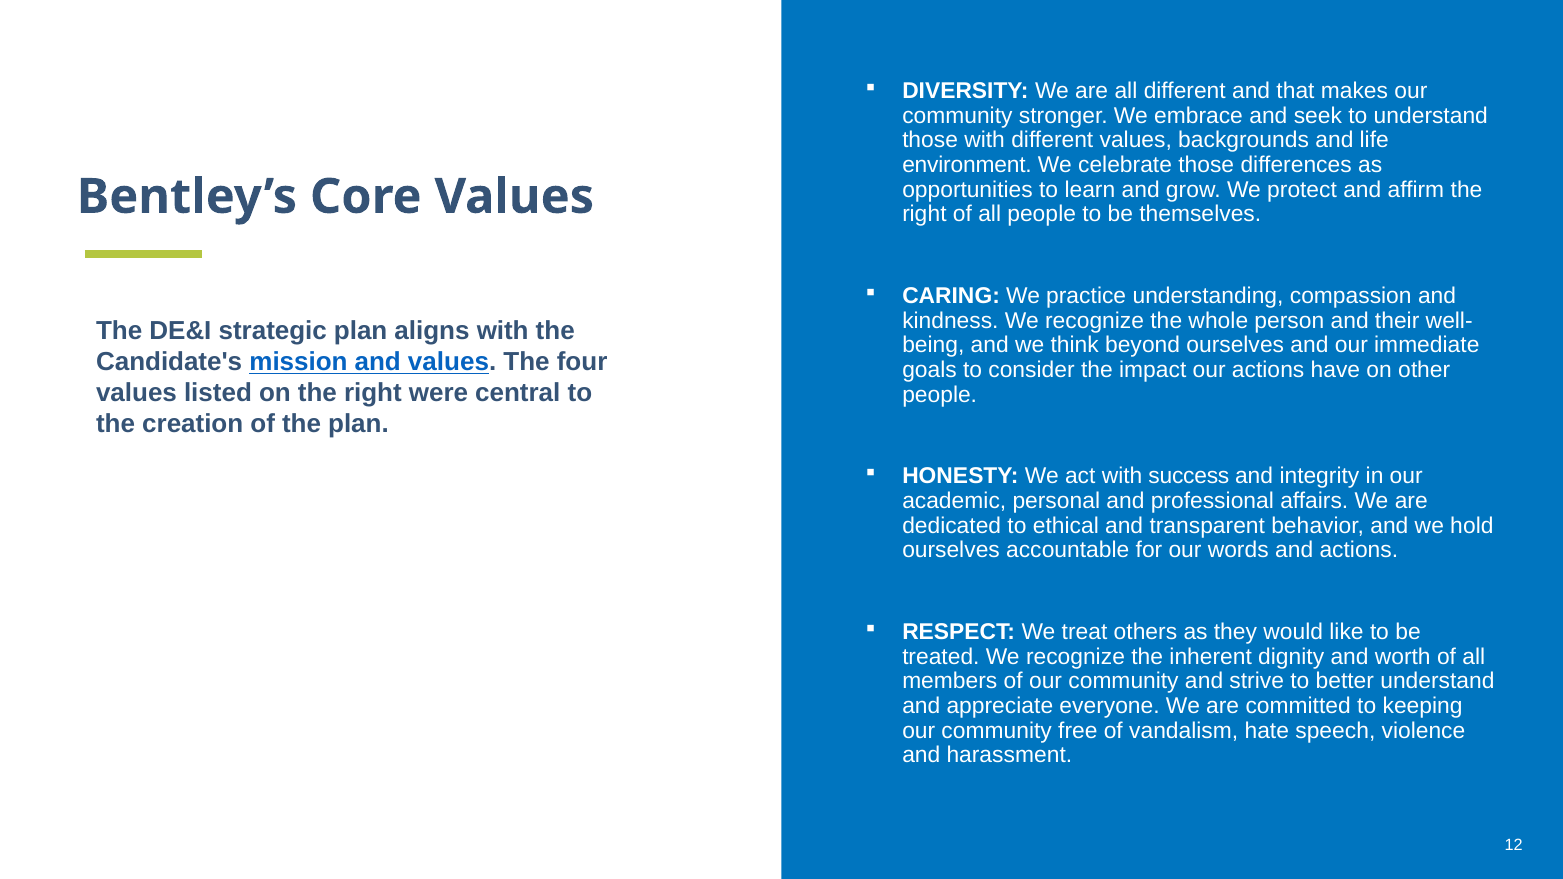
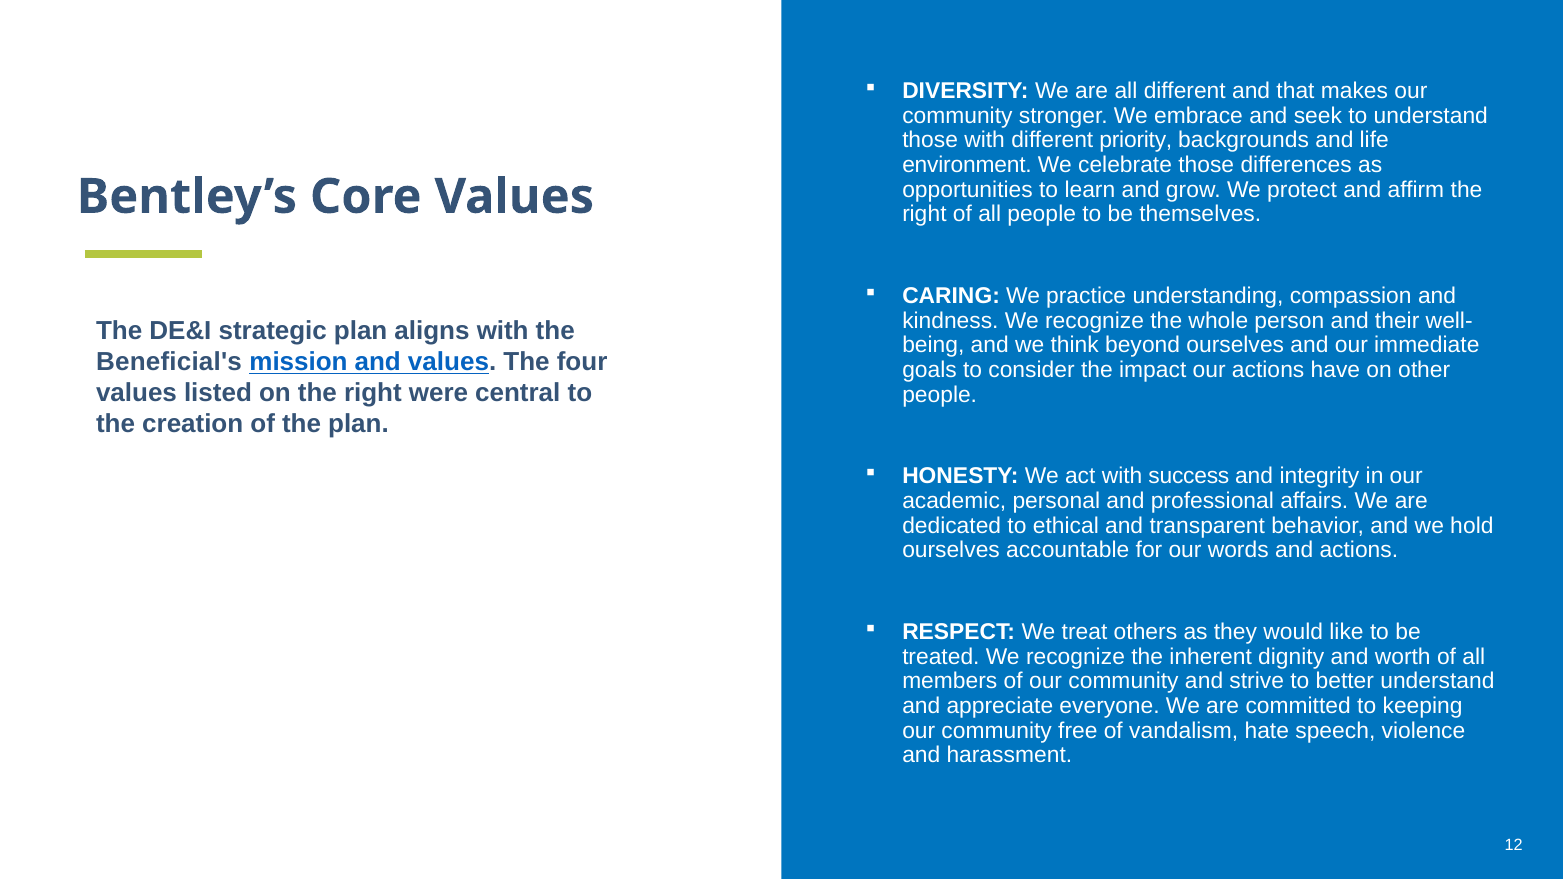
different values: values -> priority (1136, 140)
Candidate's: Candidate's -> Beneficial's (169, 362)
